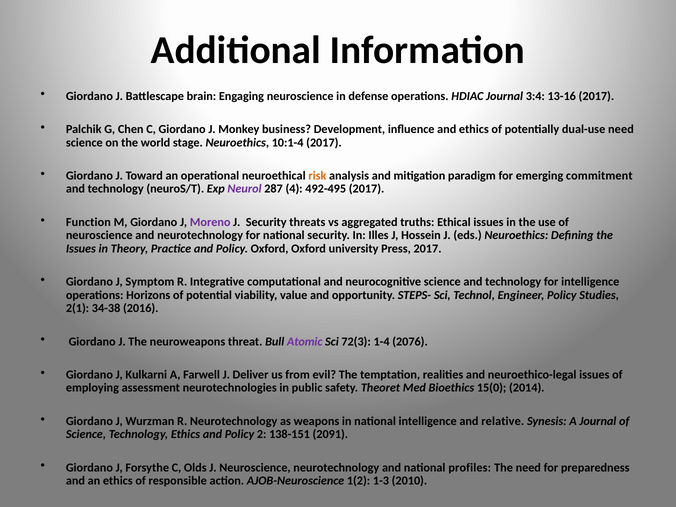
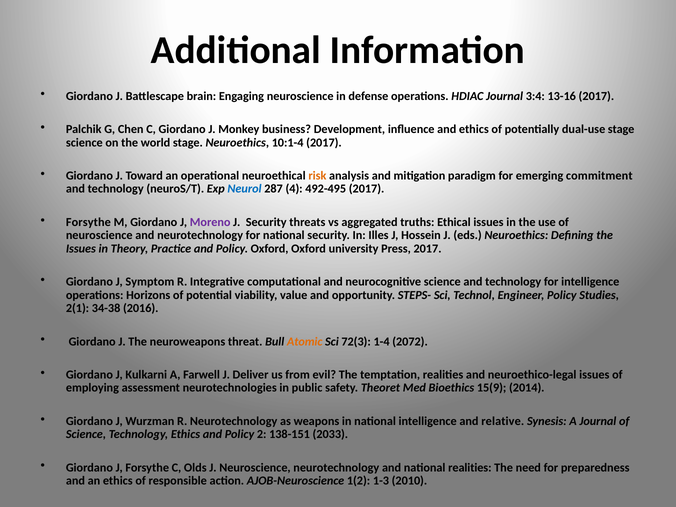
dual-use need: need -> stage (621, 129)
Neurol colour: purple -> blue (245, 189)
Function: Function -> Forsythe (88, 222)
Atomic colour: purple -> orange (305, 341)
2076: 2076 -> 2072 (410, 341)
15(0: 15(0 -> 15(9 (492, 388)
2091: 2091 -> 2033 (330, 434)
national profiles: profiles -> realities (470, 468)
